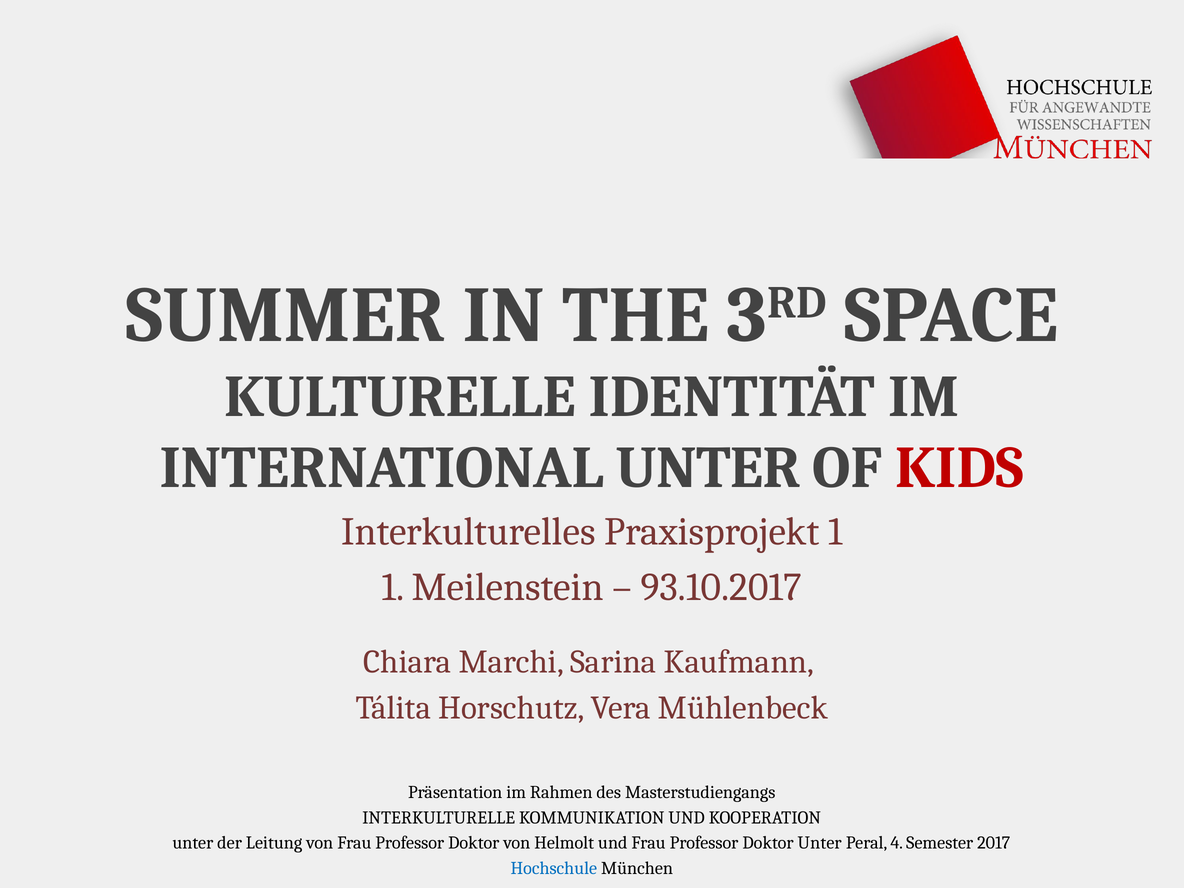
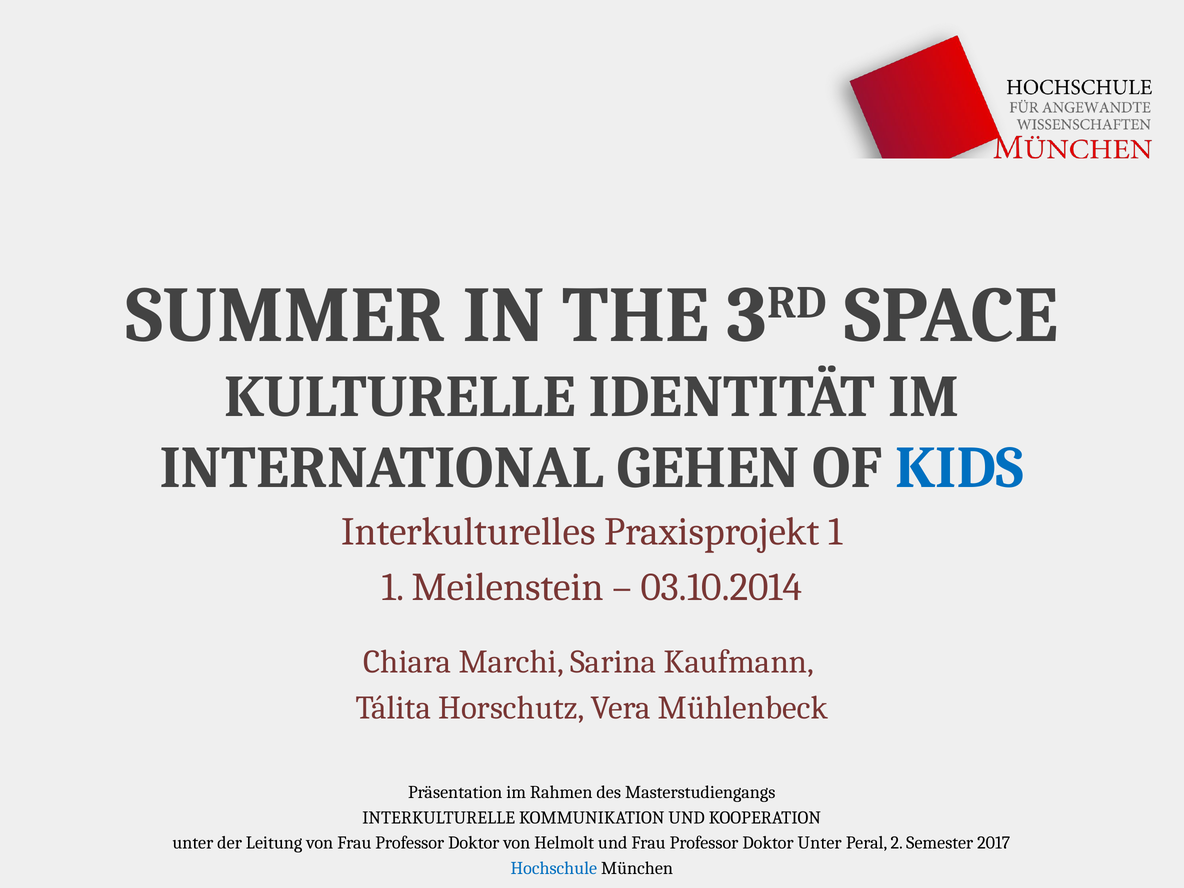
INTERNATIONAL UNTER: UNTER -> GEHEN (708, 468)
KIDS colour: red -> blue (960, 468)
93.10.2017: 93.10.2017 -> 03.10.2014 (721, 587)
4: 4 -> 2 (897, 843)
